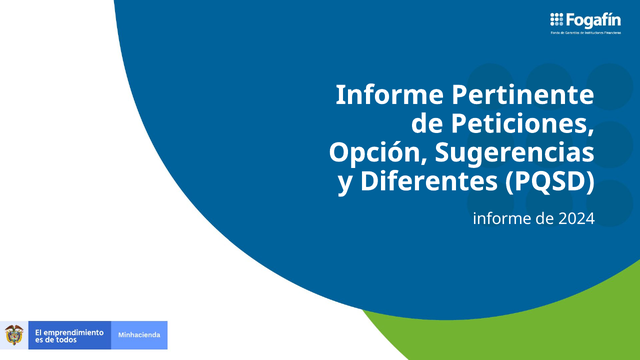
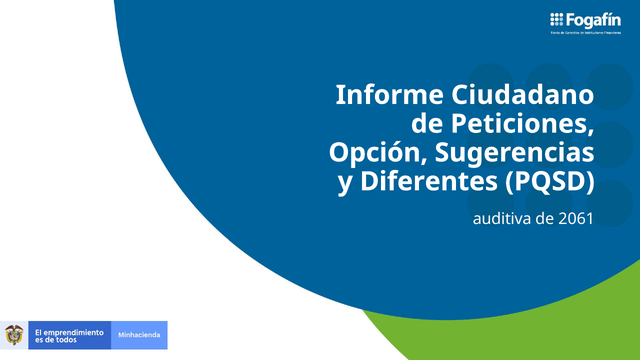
Pertinente: Pertinente -> Ciudadano (523, 95)
informe: informe -> auditiva (502, 219)
2024: 2024 -> 2061 (577, 219)
